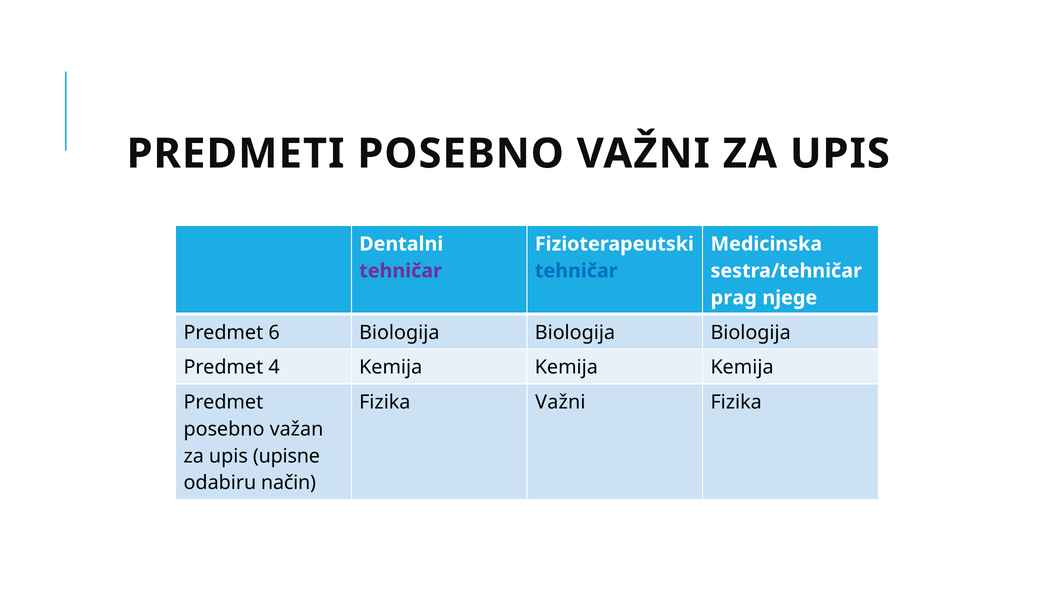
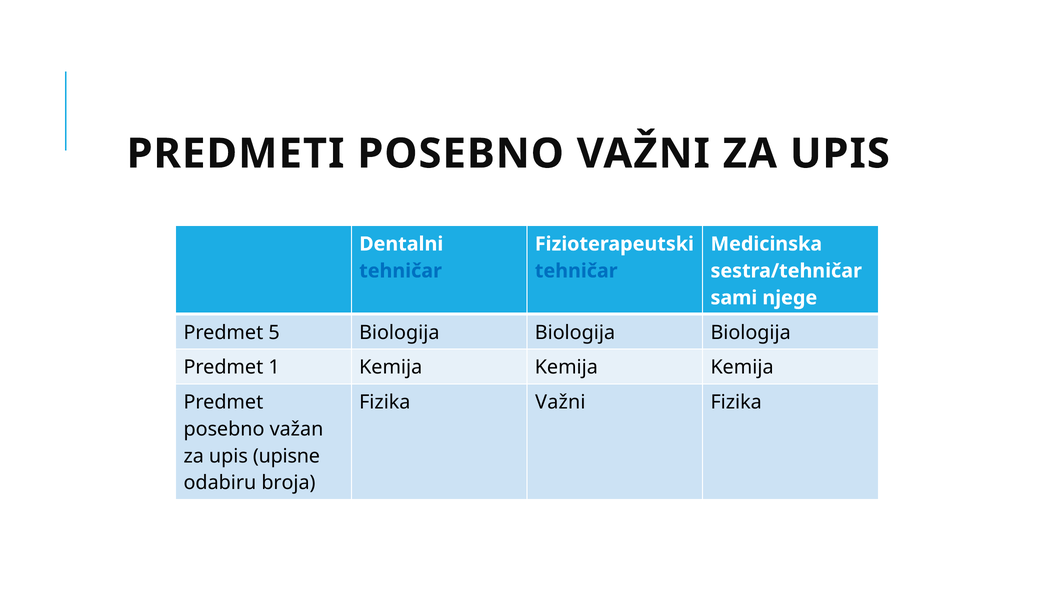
tehničar colour: purple -> blue (401, 271)
prag: prag -> sami (734, 298)
6: 6 -> 5 (274, 333)
4: 4 -> 1 (274, 367)
način: način -> broja (288, 483)
